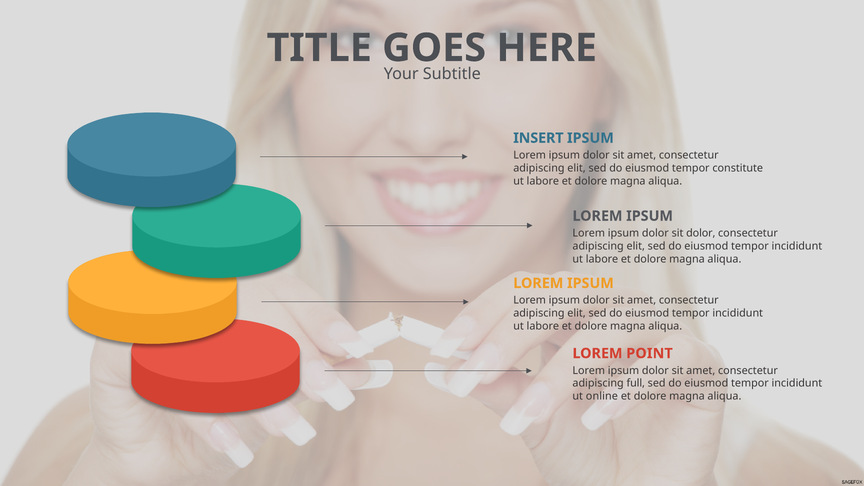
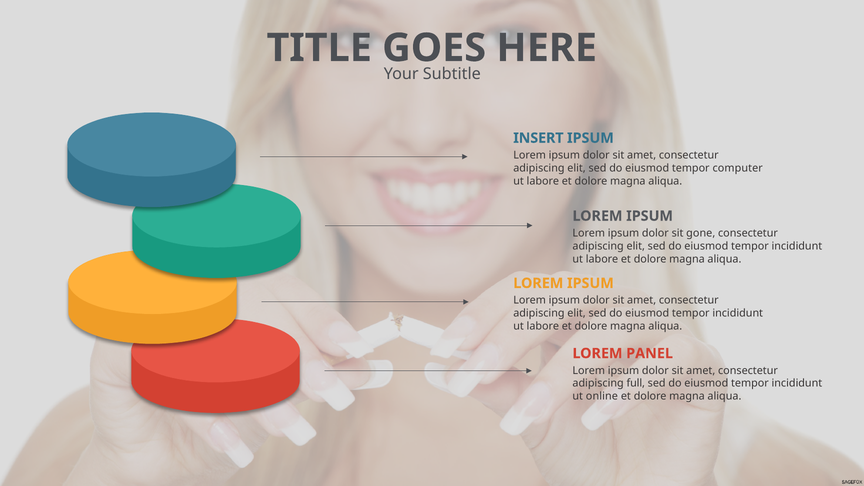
constitute: constitute -> computer (738, 168)
sit dolor: dolor -> gone (701, 233)
POINT: POINT -> PANEL (650, 353)
